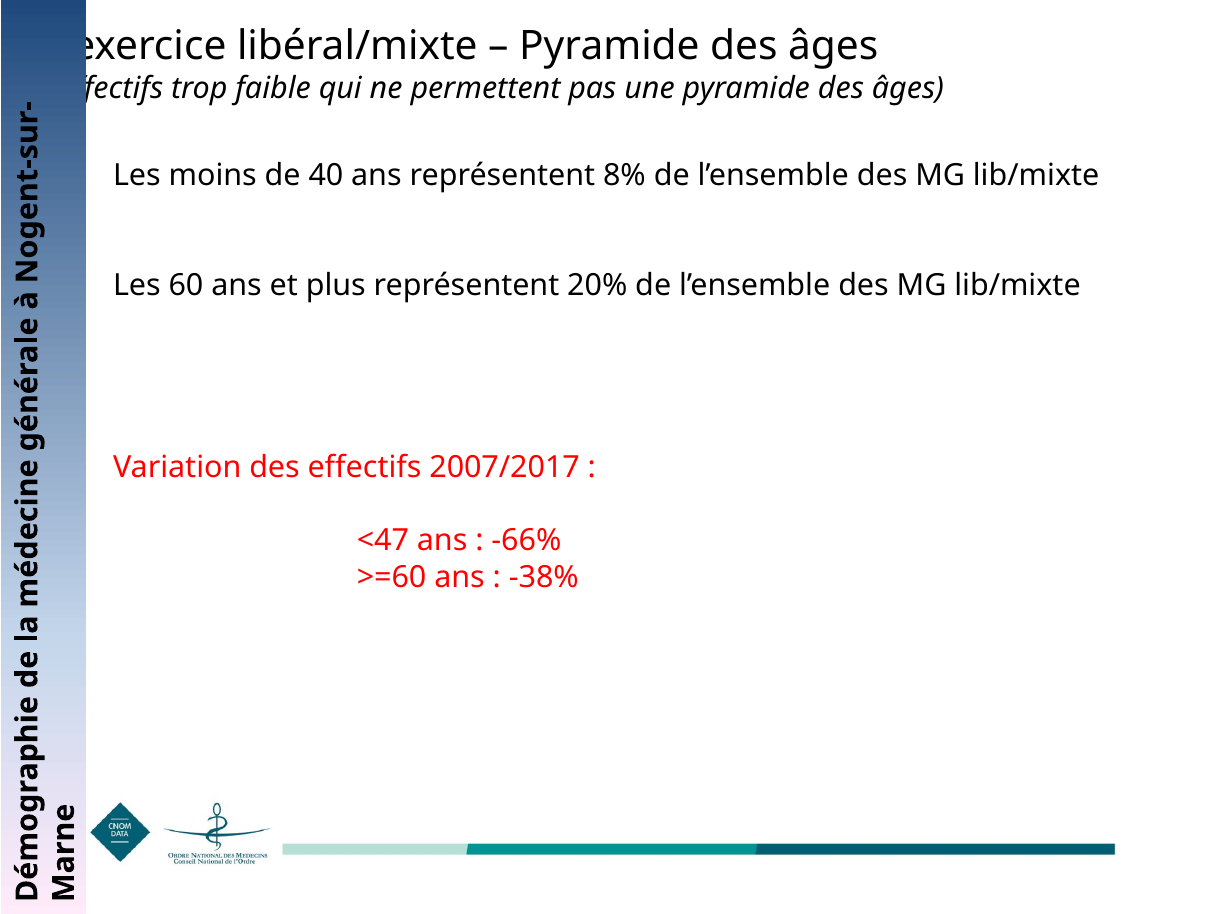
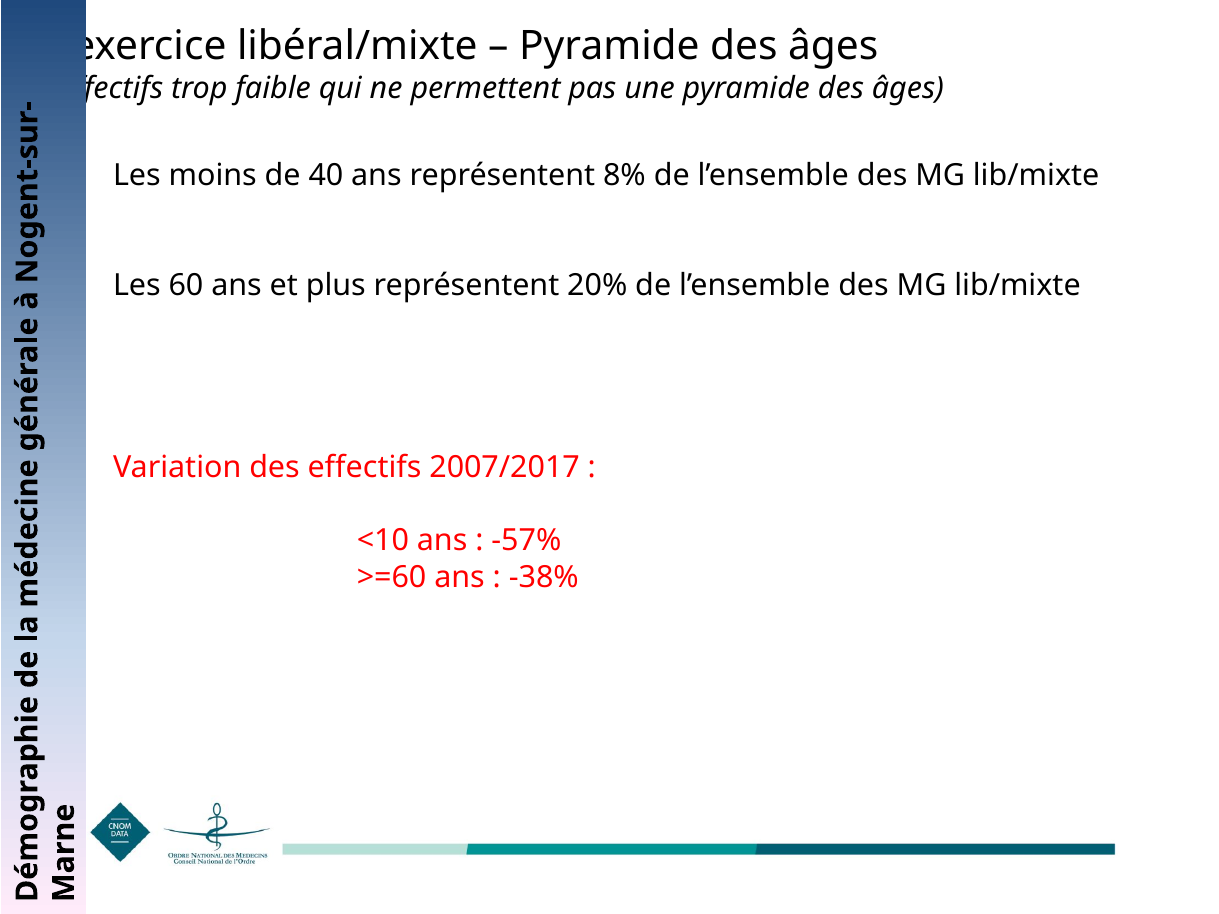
<47: <47 -> <10 (383, 541)
-66%: -66% -> -57% (526, 541)
